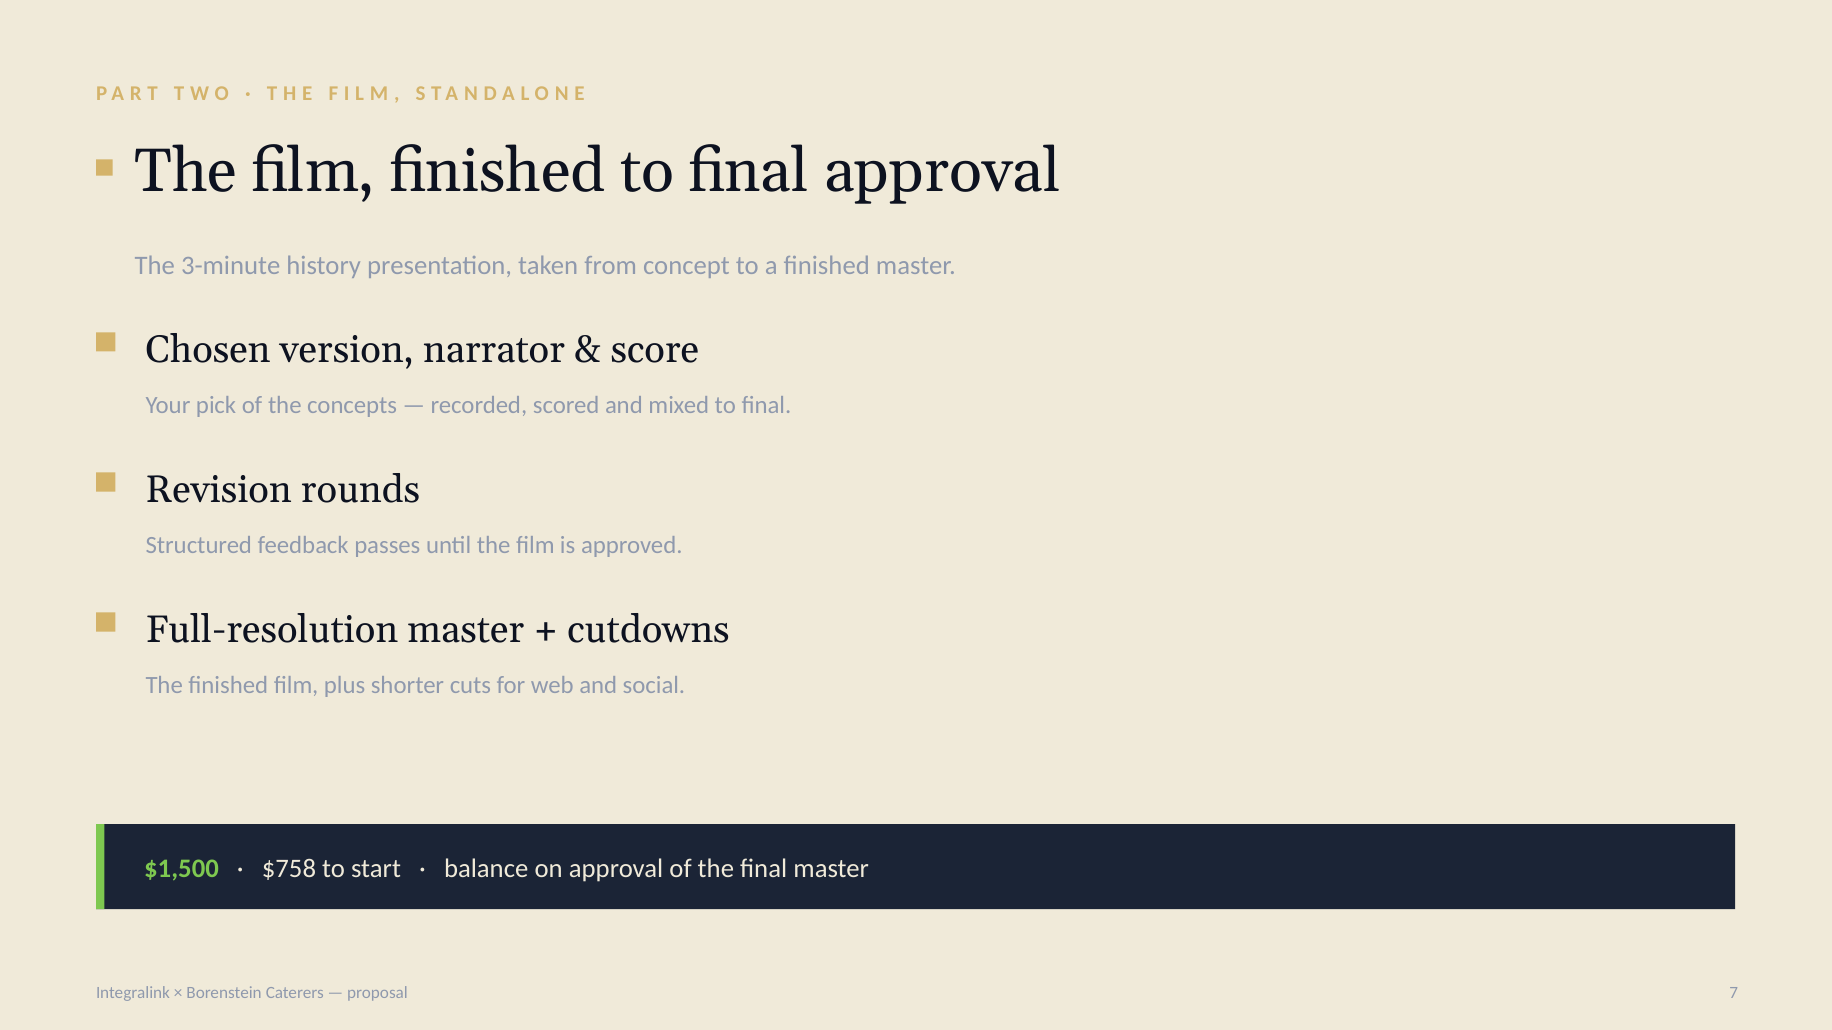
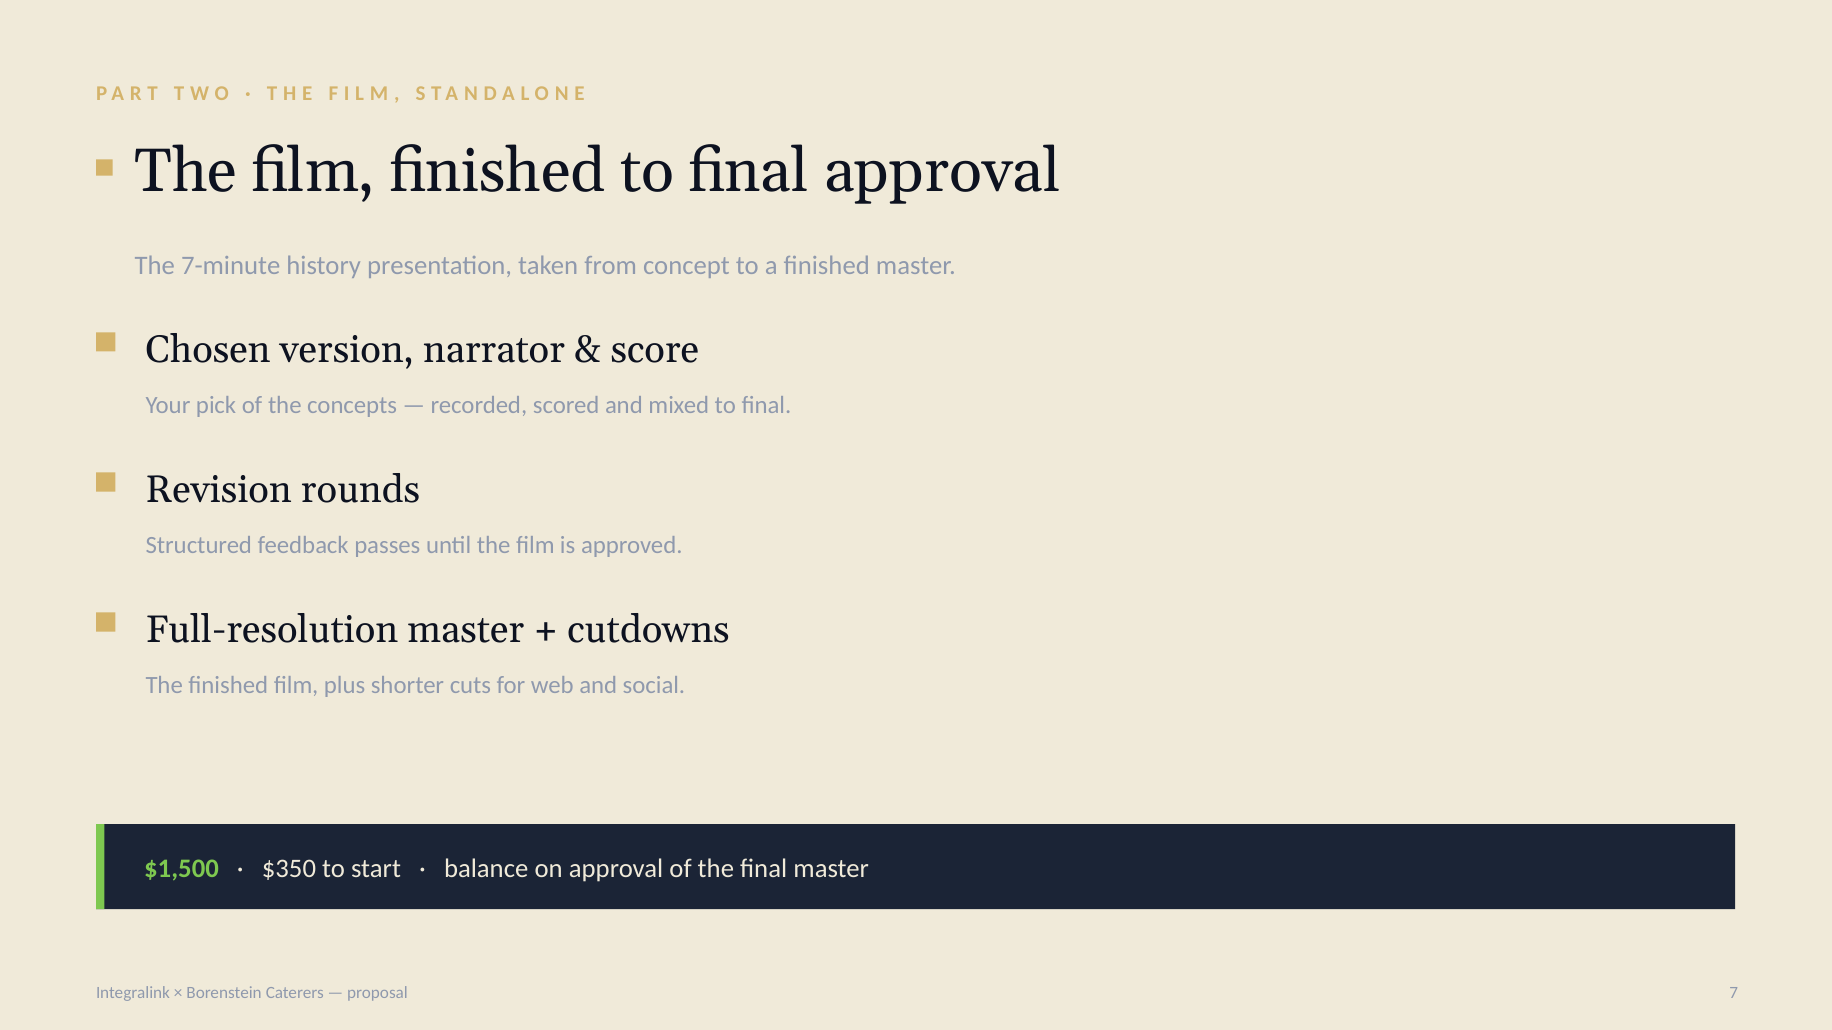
3-minute: 3-minute -> 7-minute (231, 266)
$758: $758 -> $350 (289, 869)
